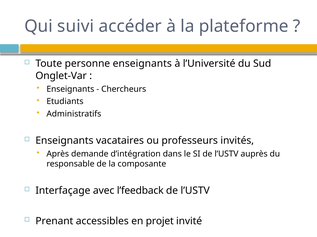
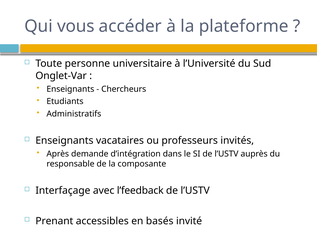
suivi: suivi -> vous (76, 26)
personne enseignants: enseignants -> universitaire (142, 64)
projet: projet -> basés (160, 222)
